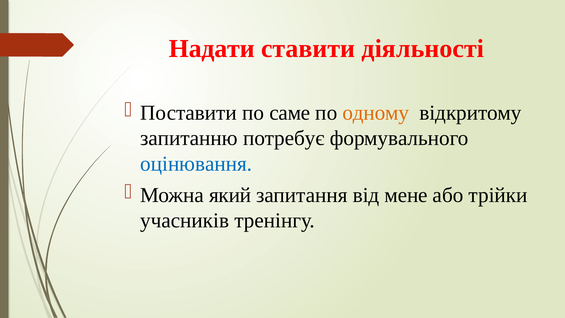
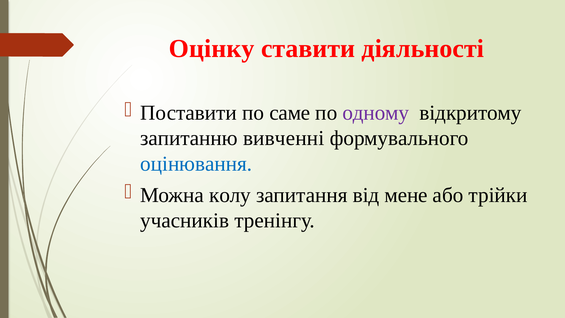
Надати: Надати -> Оцінку (212, 48)
одному colour: orange -> purple (376, 113)
потребує: потребує -> вивченні (284, 138)
який: який -> колу (230, 195)
